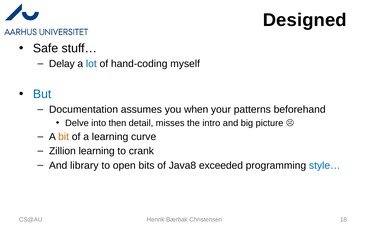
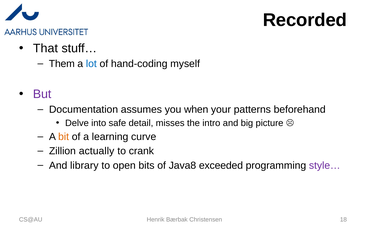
Designed: Designed -> Recorded (305, 20)
Safe: Safe -> That (45, 49)
Delay: Delay -> Them (62, 64)
But colour: blue -> purple (42, 94)
then: then -> safe (117, 123)
Zillion learning: learning -> actually (97, 152)
style… colour: blue -> purple (325, 166)
